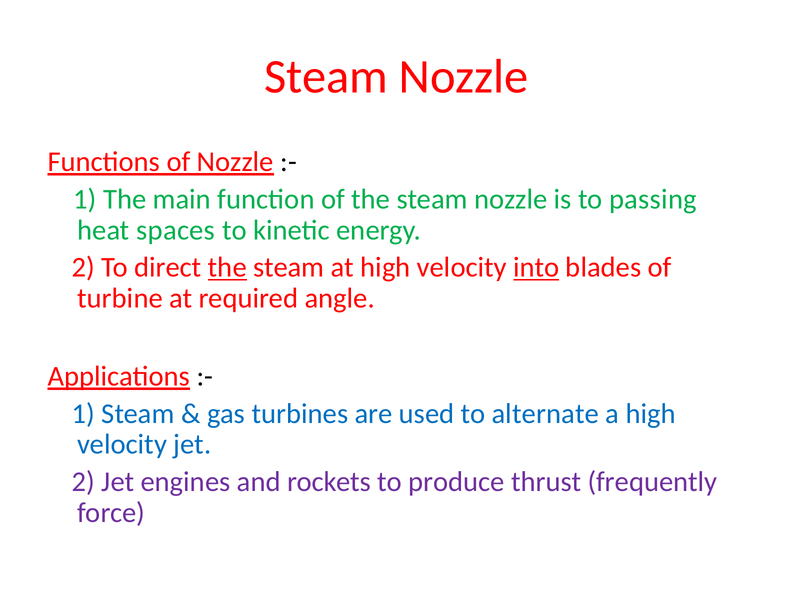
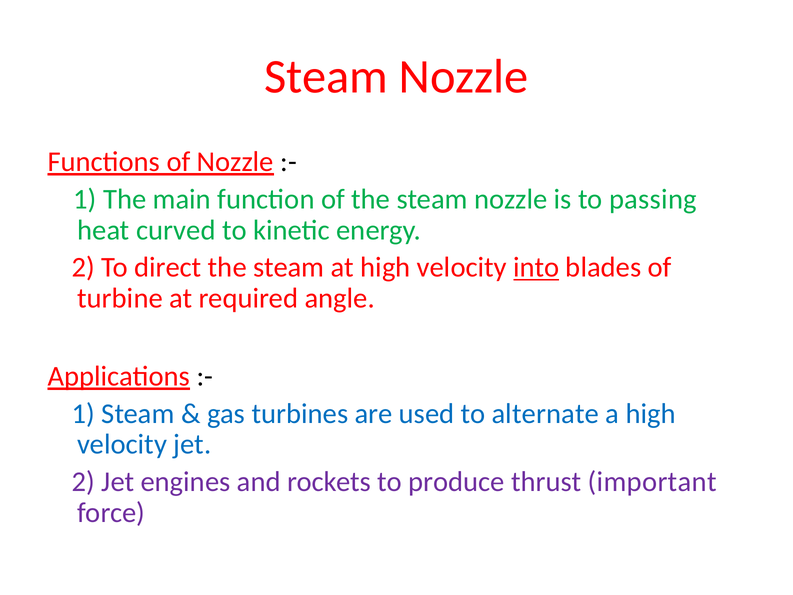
spaces: spaces -> curved (176, 230)
the underline: present -> none (227, 267)
frequently: frequently -> important (652, 482)
